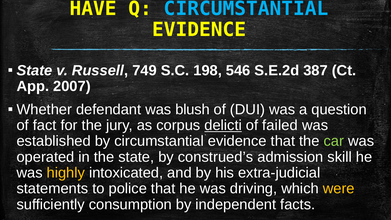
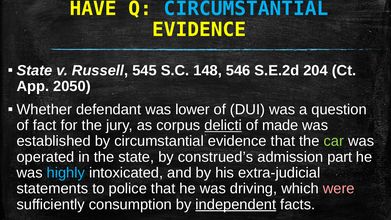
749: 749 -> 545 (145, 70)
198: 198 -> 148 (208, 70)
387: 387 -> 204 (316, 70)
2007: 2007 -> 2050 (72, 86)
blush: blush -> lower (193, 109)
failed: failed -> made (280, 125)
skill: skill -> part (340, 157)
highly colour: yellow -> light blue (66, 173)
were colour: yellow -> pink (339, 189)
independent underline: none -> present (236, 204)
